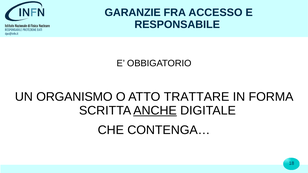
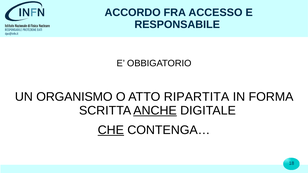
GARANZIE: GARANZIE -> ACCORDO (133, 13)
TRATTARE: TRATTARE -> RIPARTITA (196, 97)
CHE underline: none -> present (111, 130)
